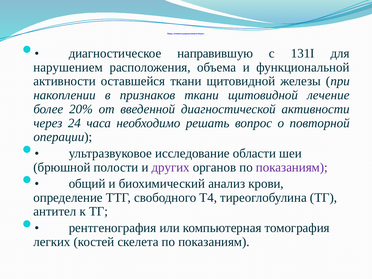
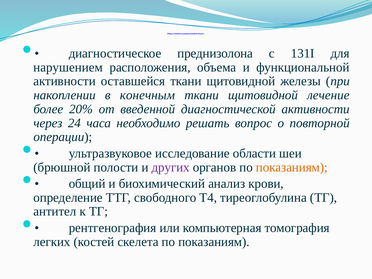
направившую: направившую -> преднизолона (215, 53)
признаков: признаков -> конечным (147, 95)
показаниям colour: purple -> orange (292, 167)
